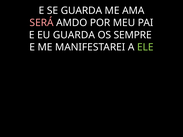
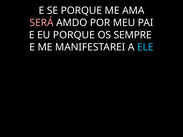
SE GUARDA: GUARDA -> PORQUE (81, 11)
EU GUARDA: GUARDA -> PORQUE (74, 35)
ELE colour: light green -> light blue (145, 47)
